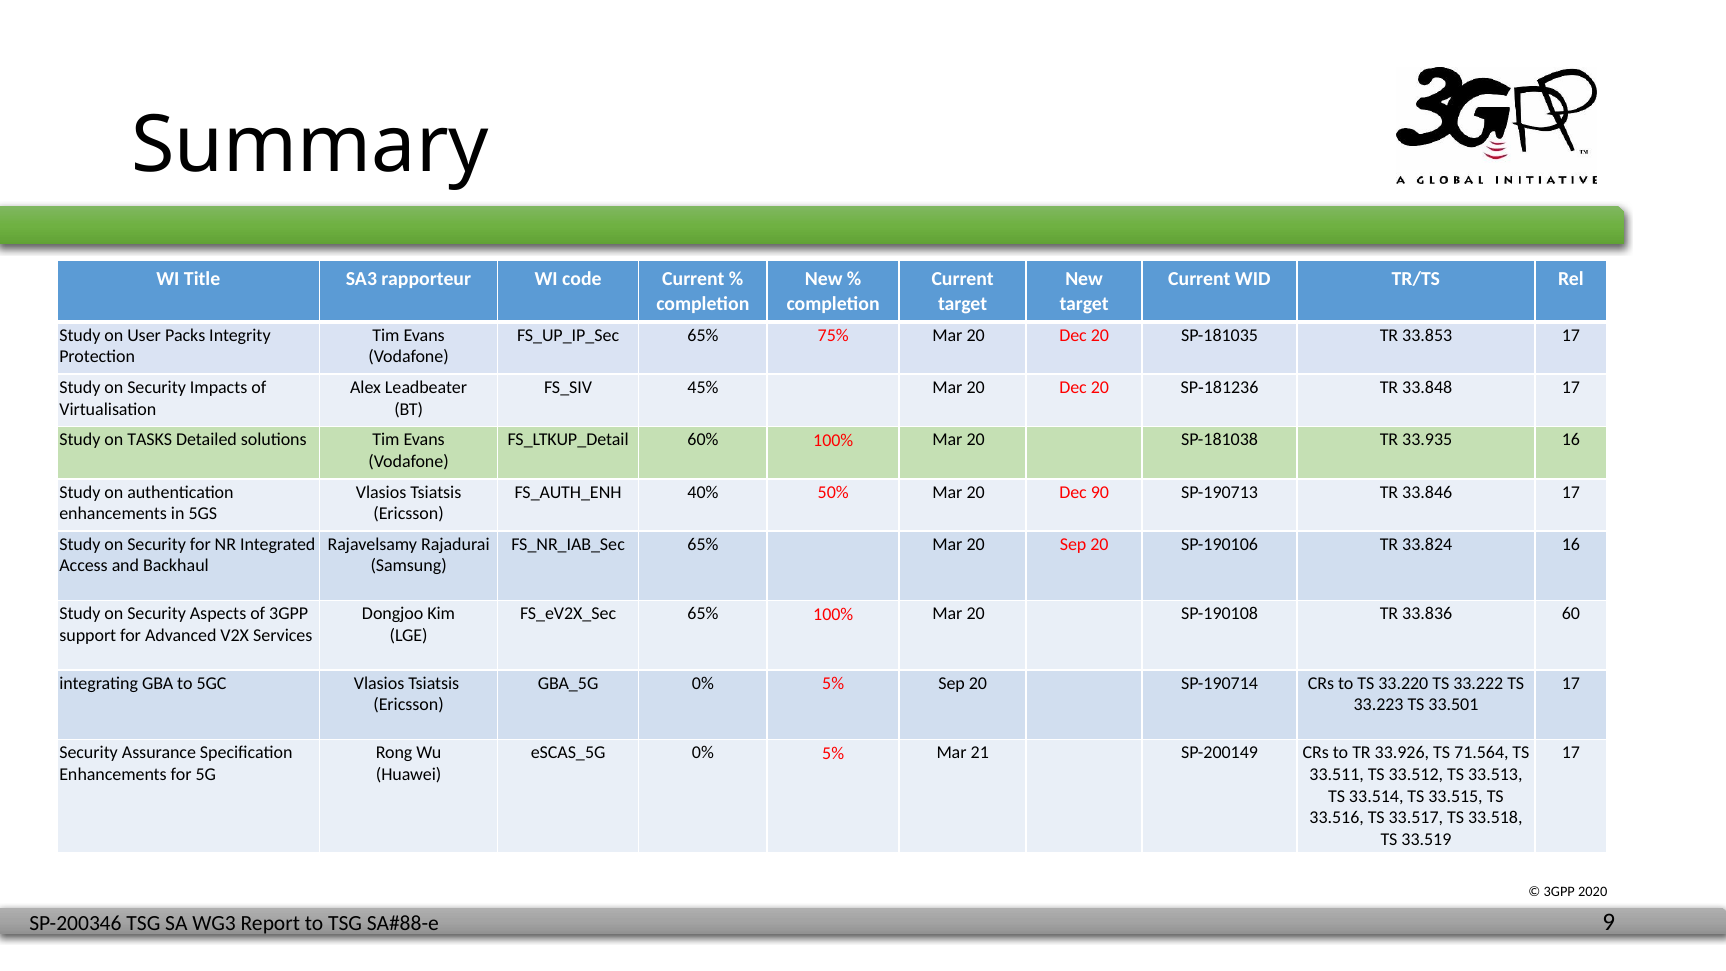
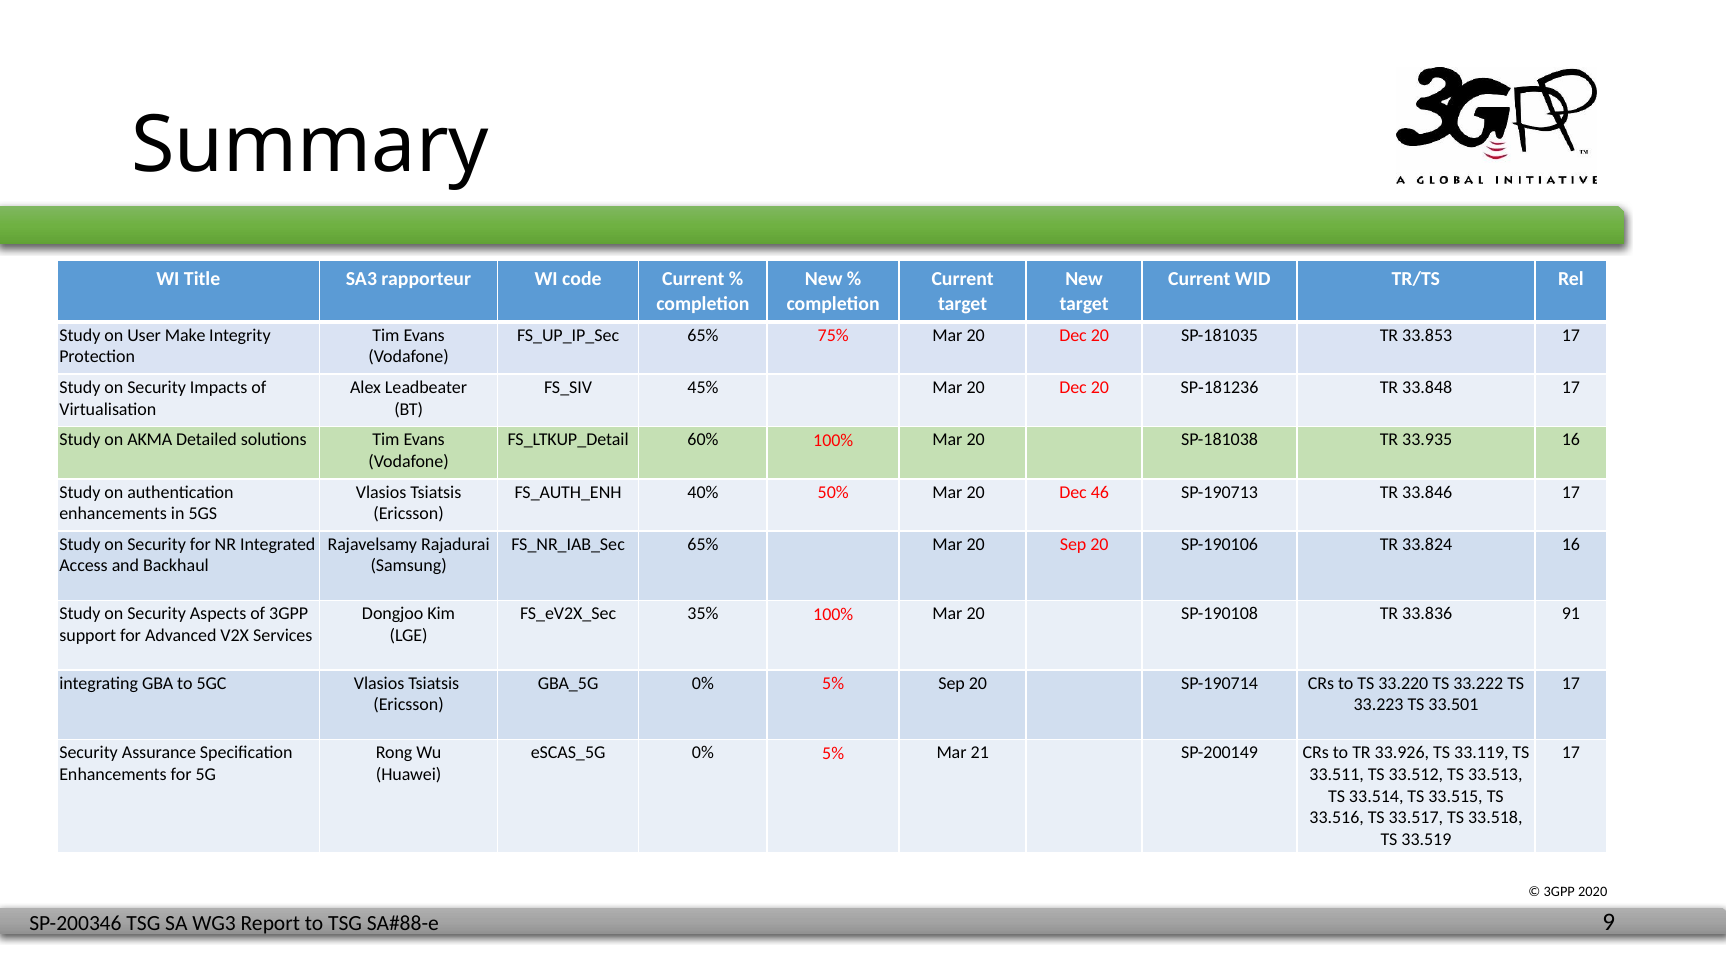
Packs: Packs -> Make (185, 335)
TASKS: TASKS -> AKMA (150, 440)
90: 90 -> 46 (1100, 492)
65%: 65% -> 35% (703, 614)
60: 60 -> 91 (1571, 614)
71.564: 71.564 -> 33.119 (1481, 753)
